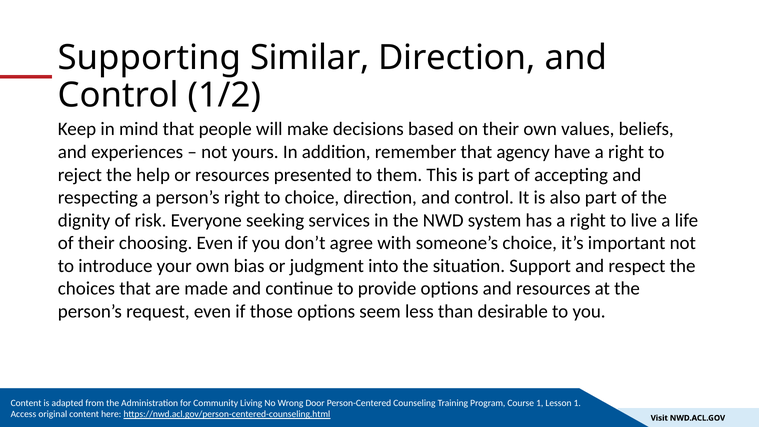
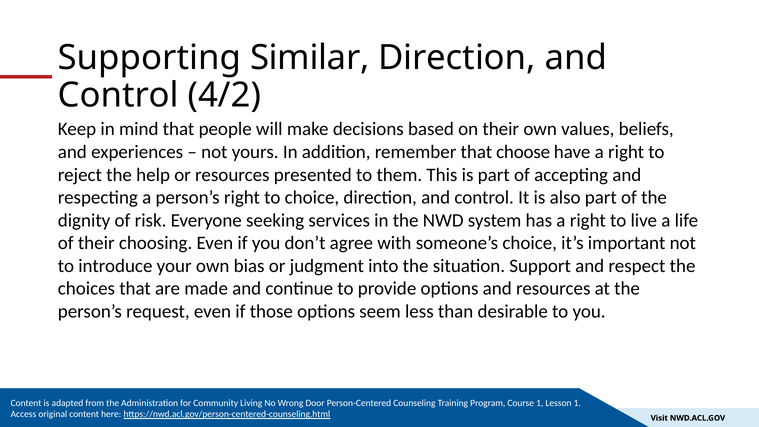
1/2: 1/2 -> 4/2 (224, 95)
agency: agency -> choose (523, 152)
